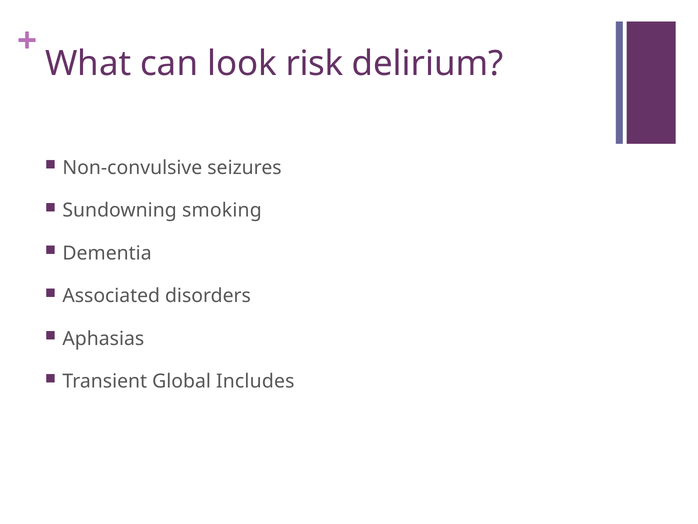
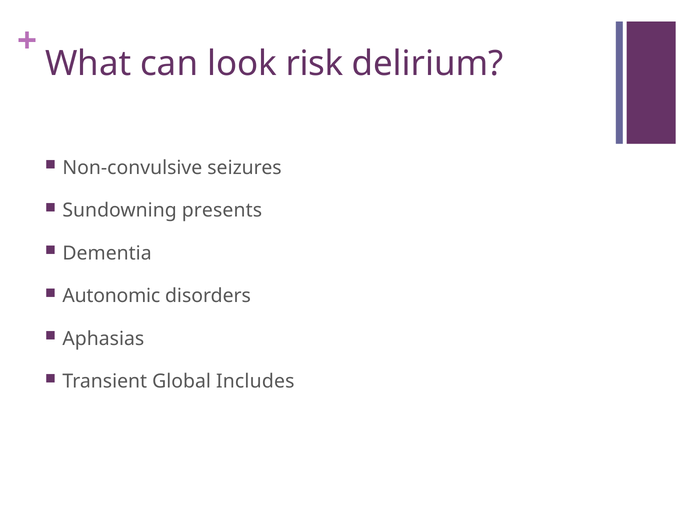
smoking: smoking -> presents (222, 210)
Associated: Associated -> Autonomic (111, 296)
